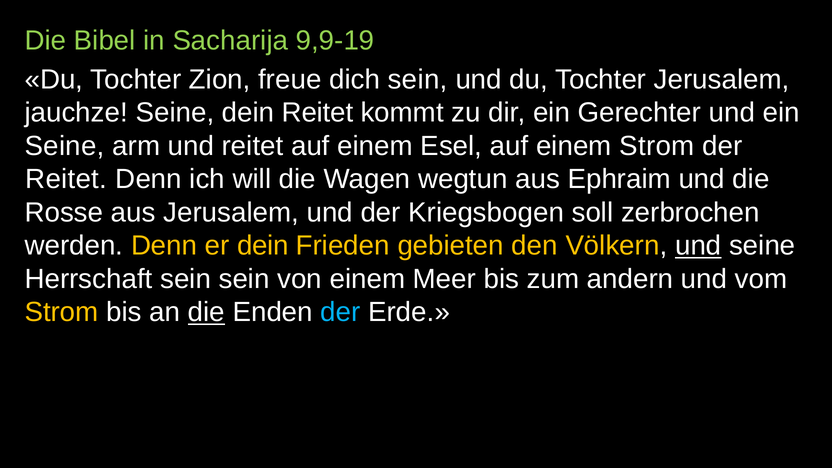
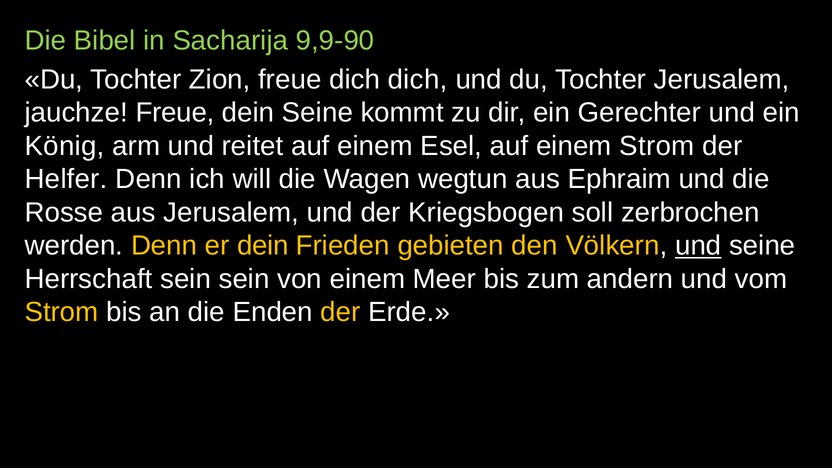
9,9-19: 9,9-19 -> 9,9-90 (335, 41)
dich sein: sein -> dich (418, 79)
jauchze Seine: Seine -> Freue (175, 113)
dein Reitet: Reitet -> Seine (317, 113)
Seine: Seine -> König (65, 146)
Reitet: Reitet -> Helfer (66, 179)
die underline: present -> none (206, 312)
der colour: light blue -> yellow (341, 312)
